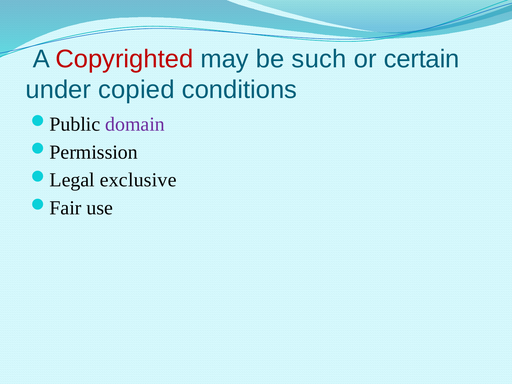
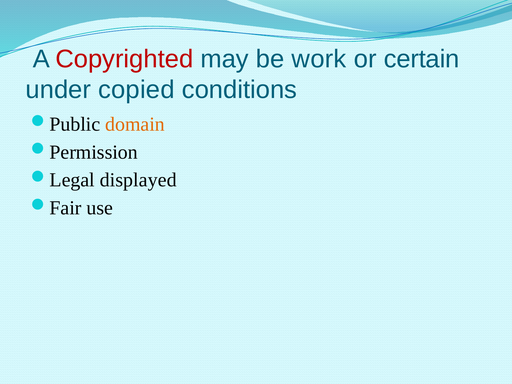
such: such -> work (319, 59)
domain colour: purple -> orange (135, 124)
exclusive: exclusive -> displayed (138, 180)
